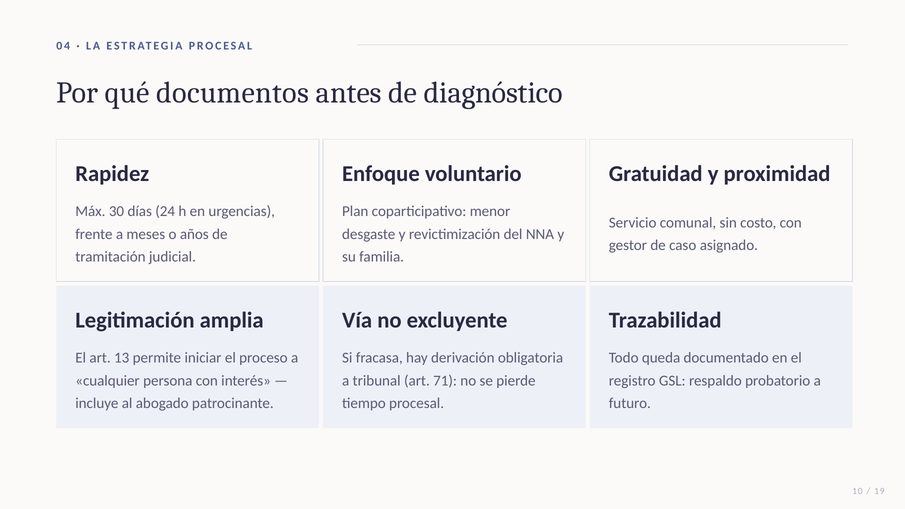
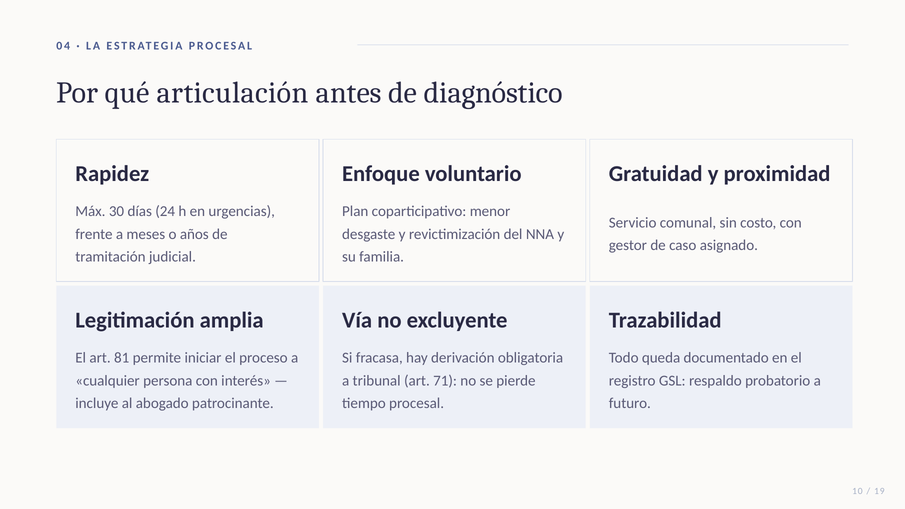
documentos: documentos -> articulación (233, 93)
13: 13 -> 81 (122, 358)
